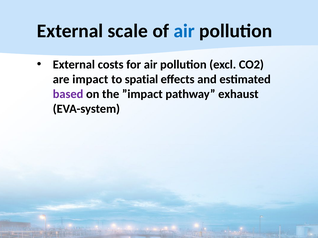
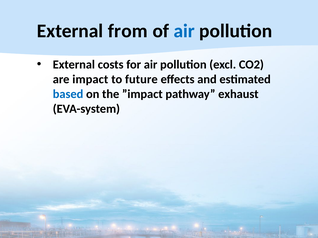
scale: scale -> from (128, 31)
spatial: spatial -> future (141, 79)
based colour: purple -> blue (68, 94)
